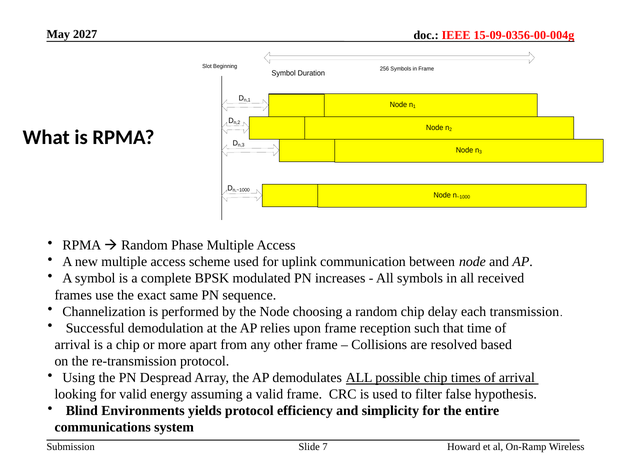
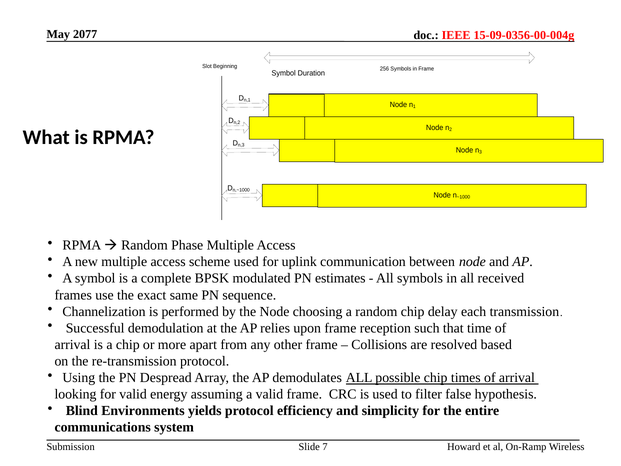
2027: 2027 -> 2077 (85, 34)
increases: increases -> estimates (340, 278)
